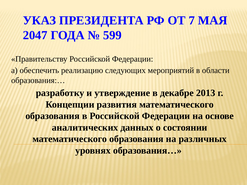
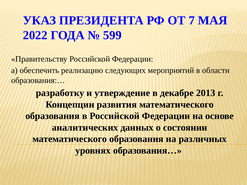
2047: 2047 -> 2022 (35, 35)
